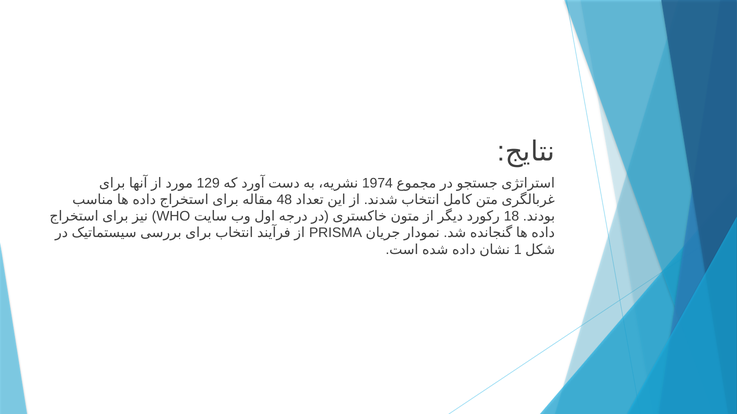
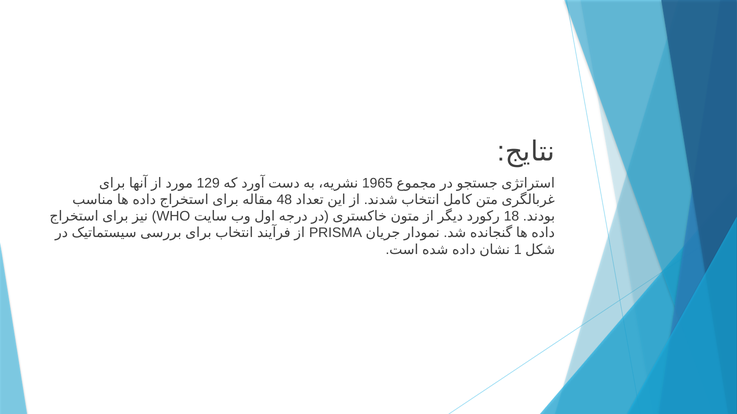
1974: 1974 -> 1965 (377, 183)
